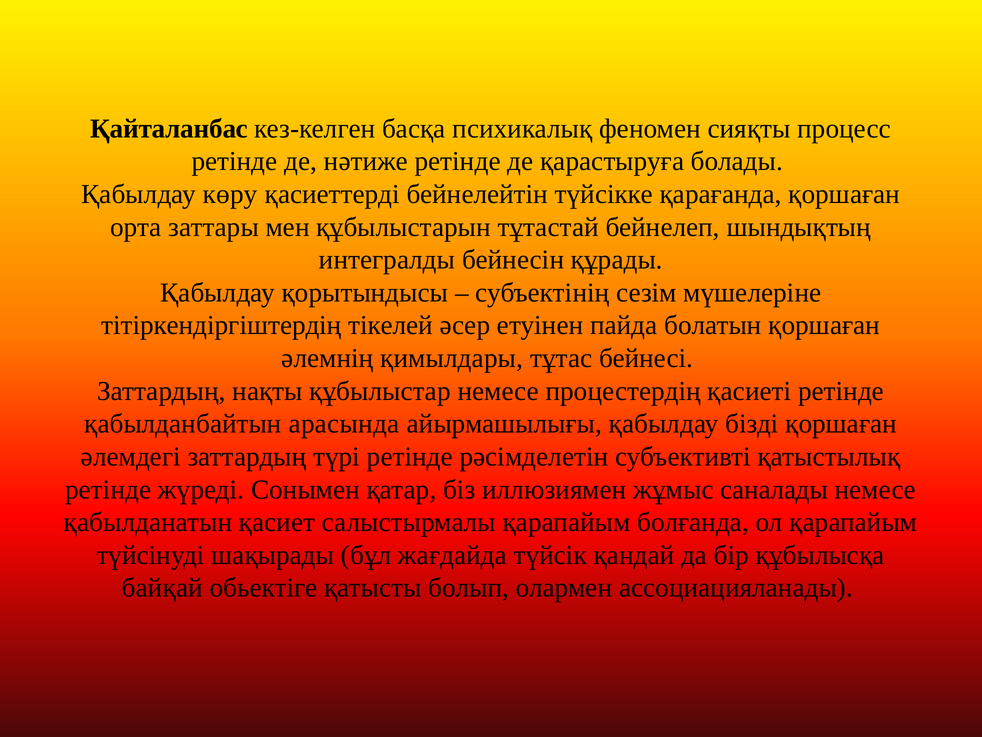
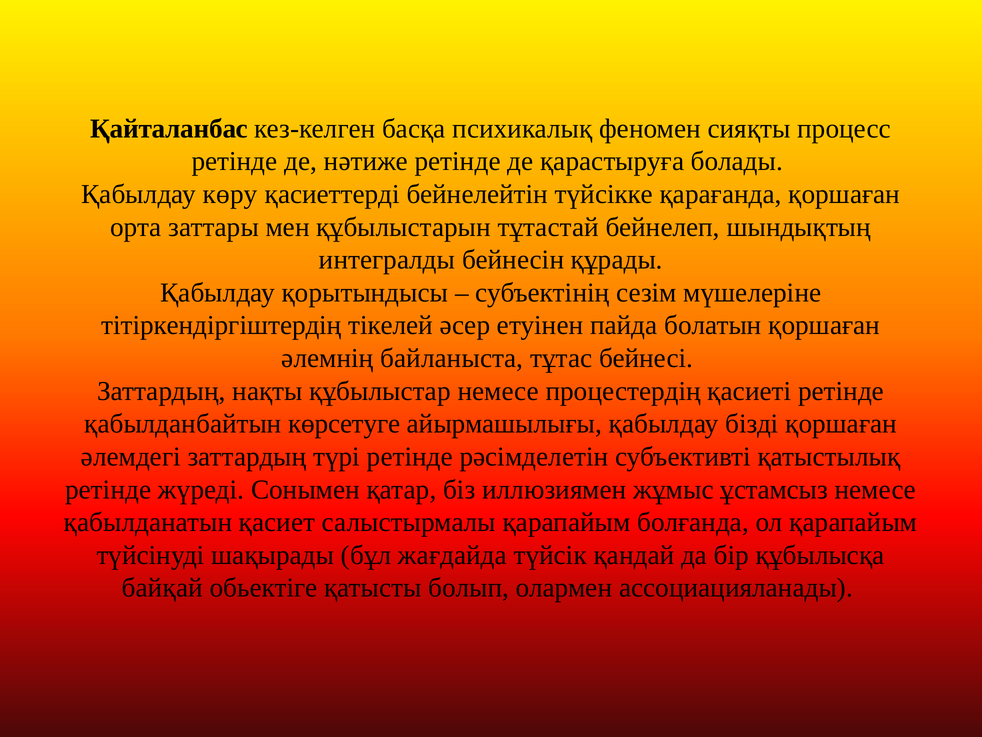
қимылдары: қимылдары -> байланыста (452, 358)
арасында: арасында -> көрсетуге (344, 424)
саналады: саналады -> ұстамсыз (774, 489)
